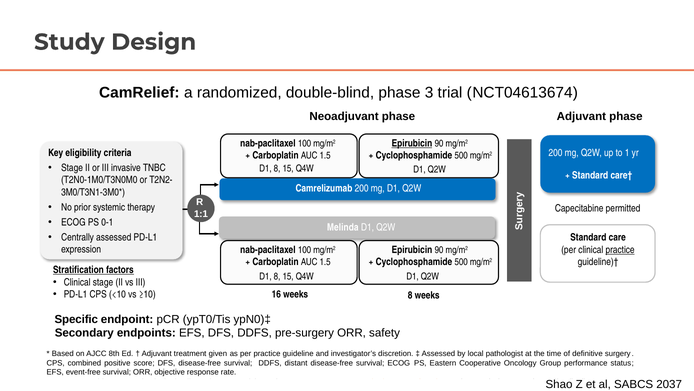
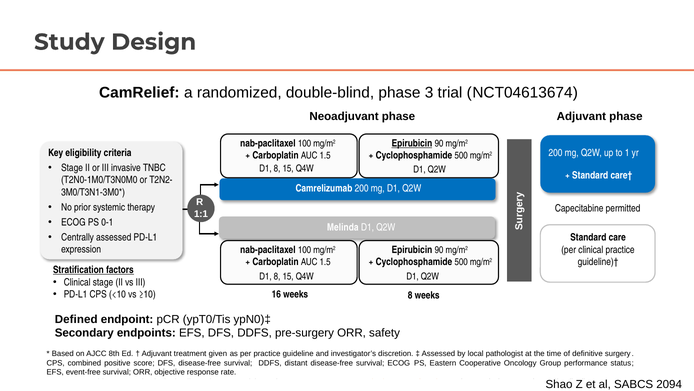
practice underline: present -> none (620, 249)
Specific: Specific -> Defined (76, 319)
2037: 2037 -> 2094 (669, 384)
